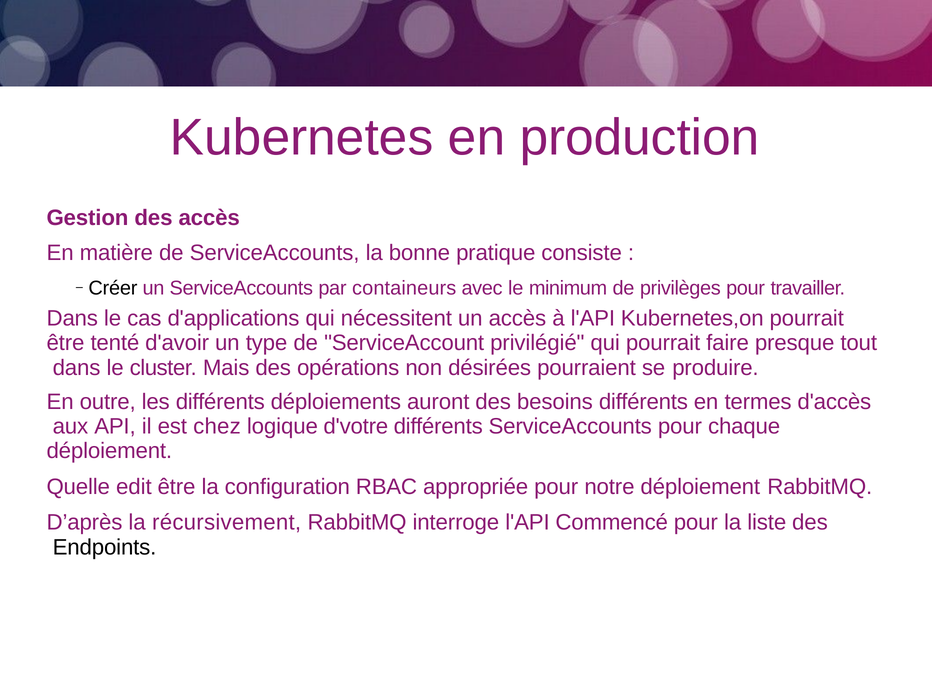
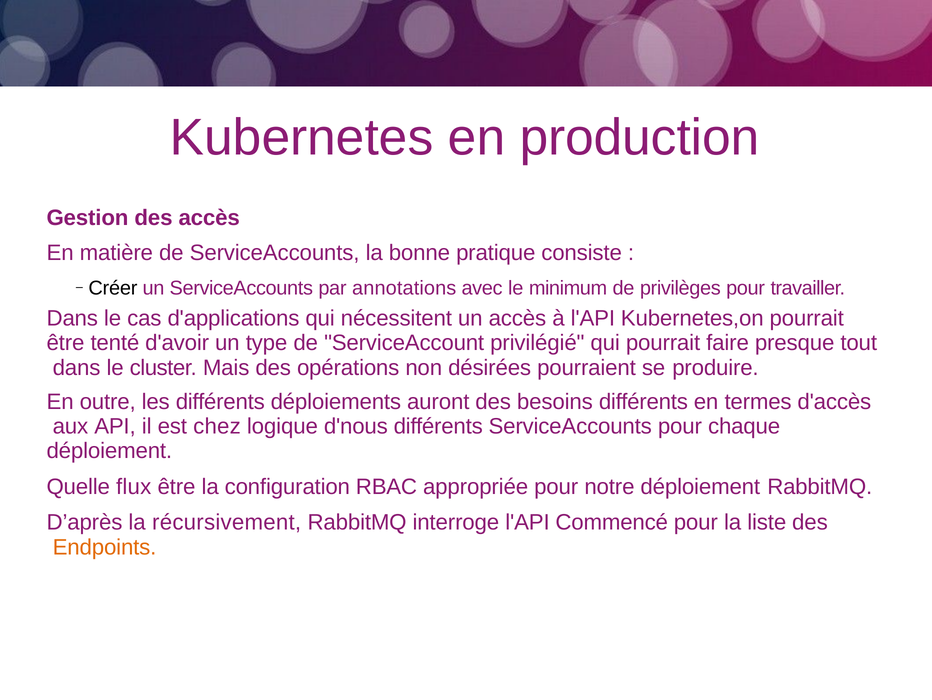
containeurs: containeurs -> annotations (404, 288)
d'votre: d'votre -> d'nous (356, 426)
edit: edit -> flux (134, 487)
Endpoints colour: black -> orange (105, 547)
